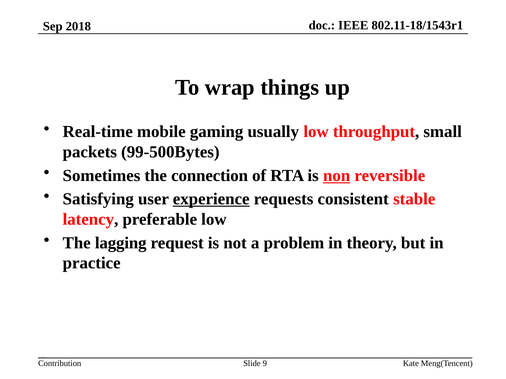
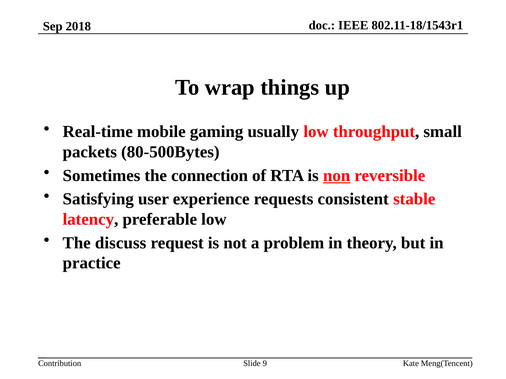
99-500Bytes: 99-500Bytes -> 80-500Bytes (170, 152)
experience underline: present -> none (211, 199)
lagging: lagging -> discuss (121, 243)
